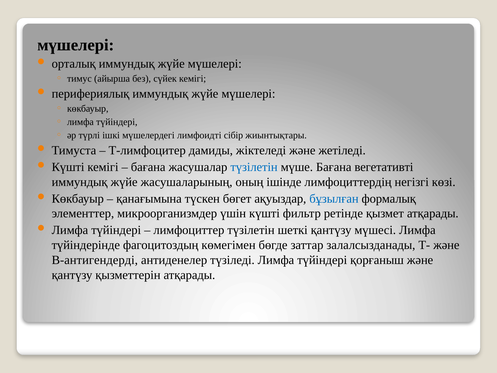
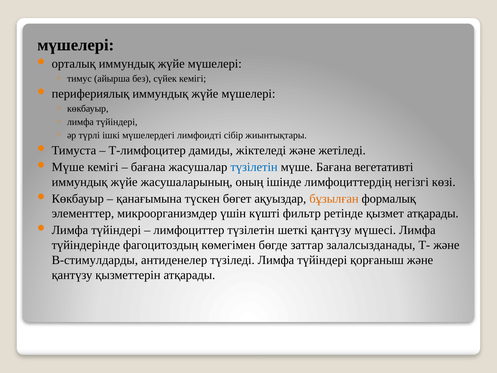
Күшті: Күшті -> Мүше (68, 167)
бұзылған colour: blue -> orange (334, 198)
В-антигендерді: В-антигендерді -> В-стимулдарды (95, 260)
